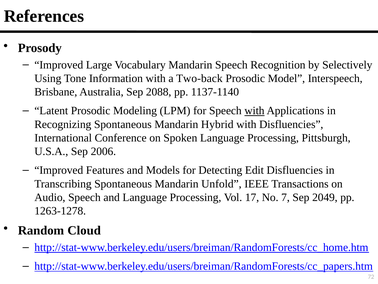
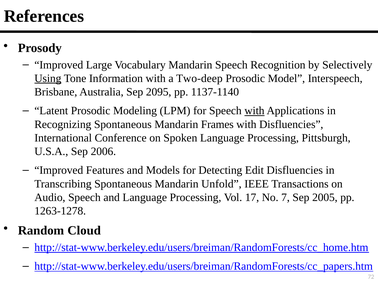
Using underline: none -> present (48, 78)
Two-back: Two-back -> Two-deep (199, 78)
2088: 2088 -> 2095 (159, 92)
Hybrid: Hybrid -> Frames (217, 124)
2049: 2049 -> 2005 (325, 197)
